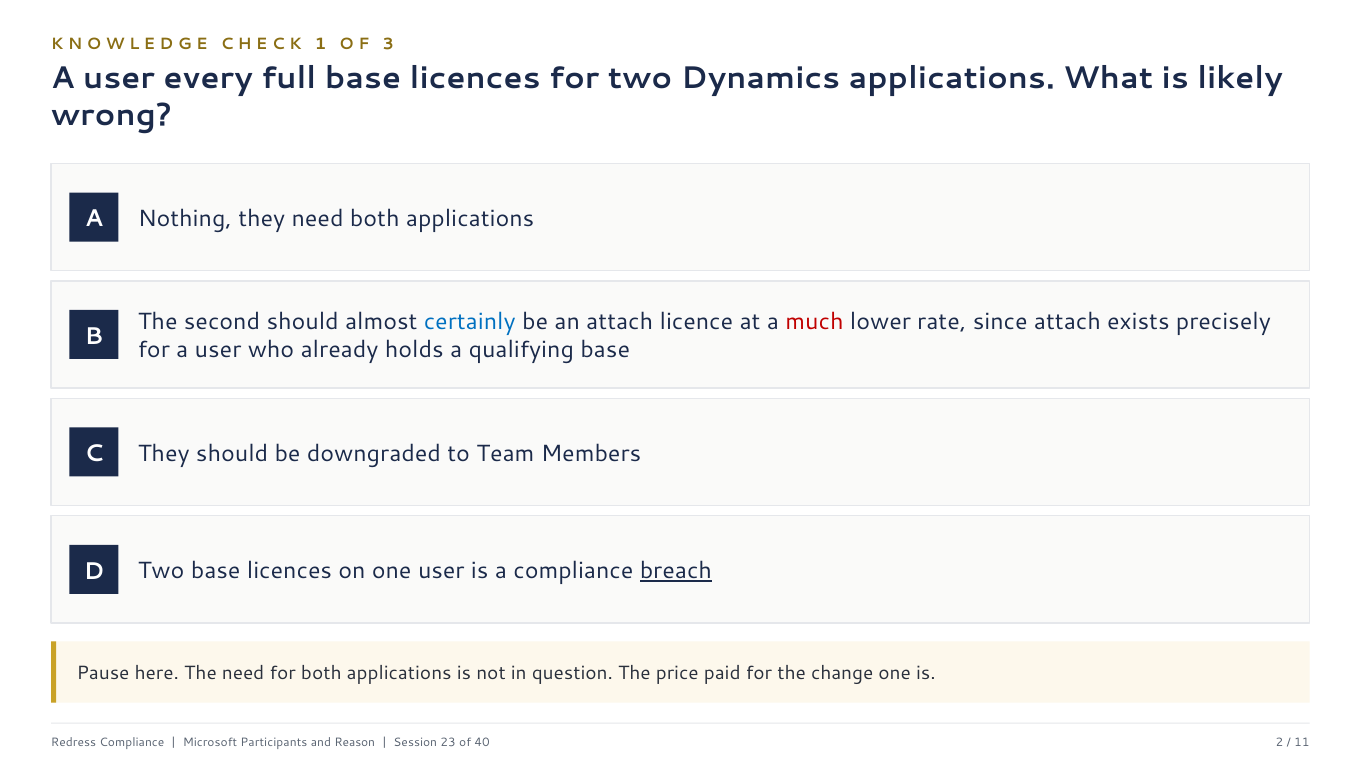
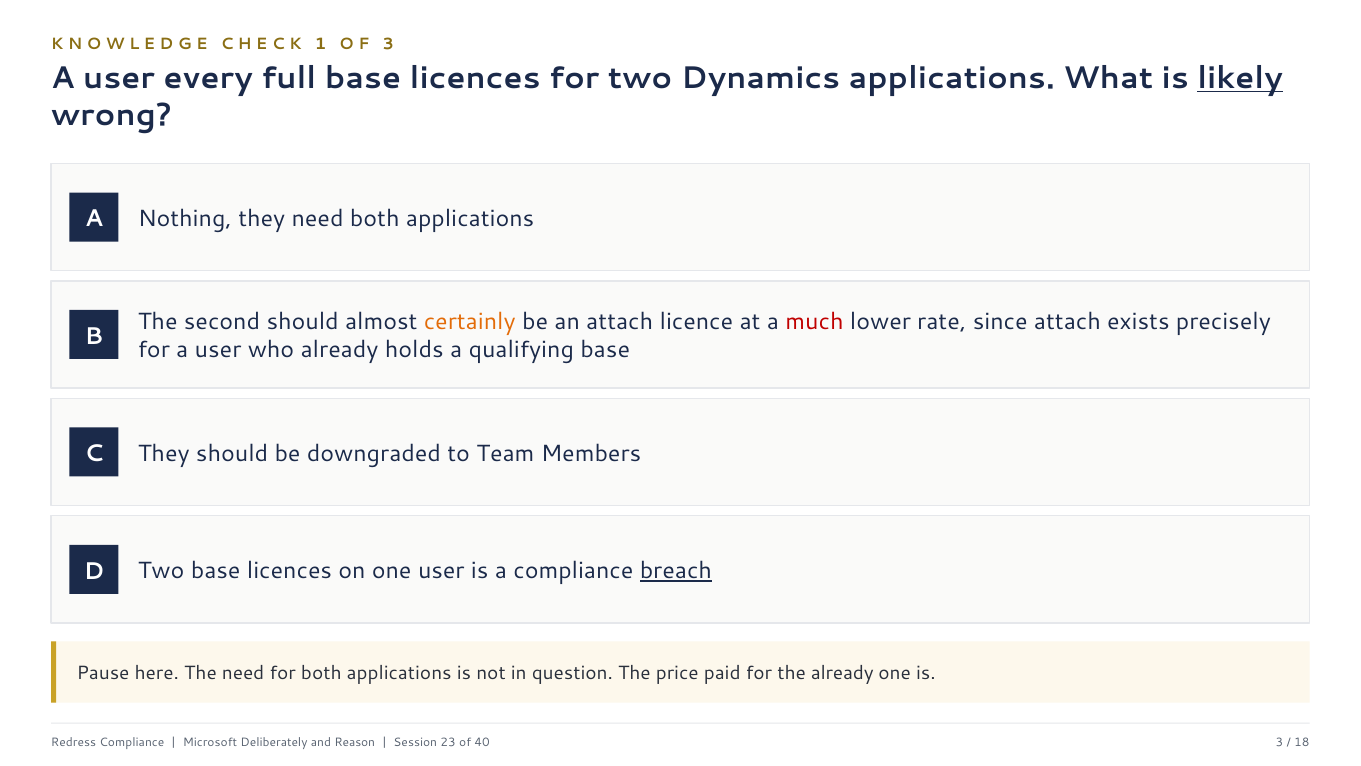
likely underline: none -> present (1240, 78)
certainly colour: blue -> orange (470, 322)
the change: change -> already (842, 673)
Participants: Participants -> Deliberately (274, 742)
40 2: 2 -> 3 (1280, 742)
11: 11 -> 18 (1302, 742)
